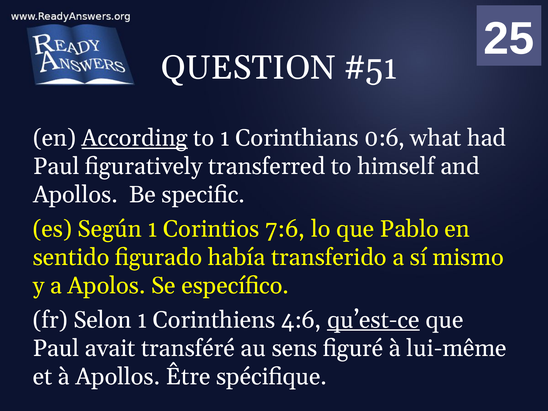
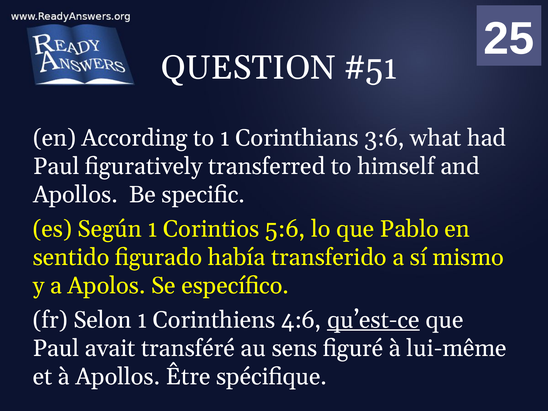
According underline: present -> none (135, 138)
0:6: 0:6 -> 3:6 (384, 138)
7:6: 7:6 -> 5:6 (285, 229)
